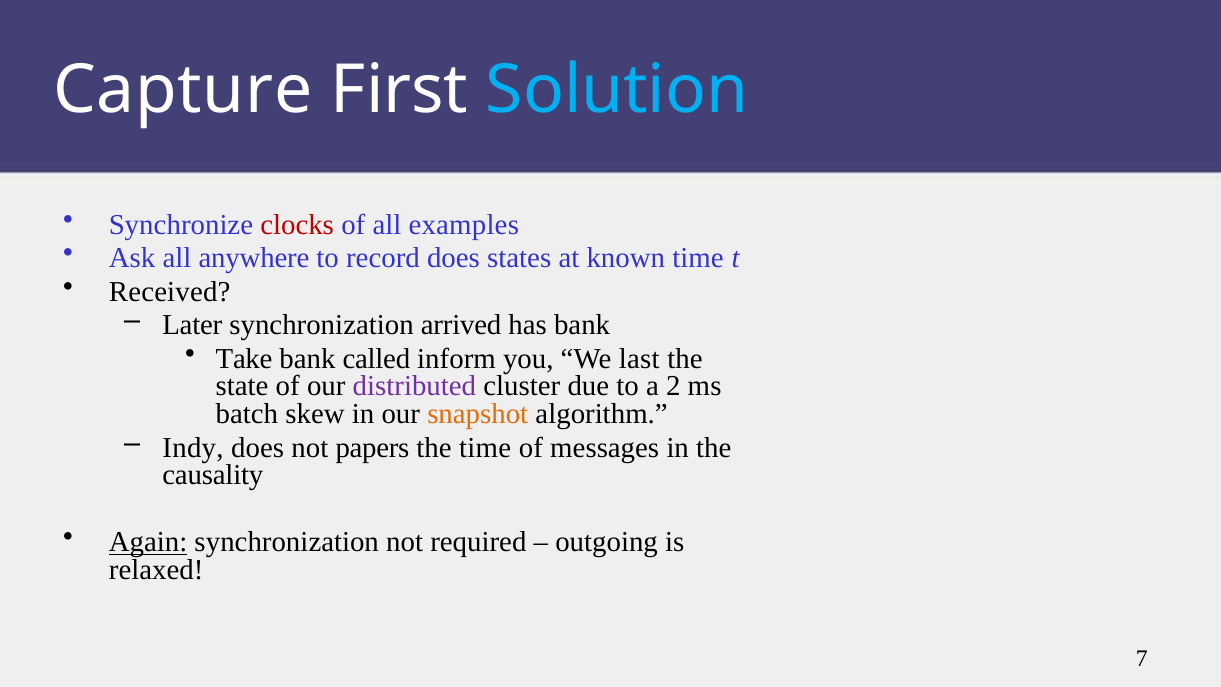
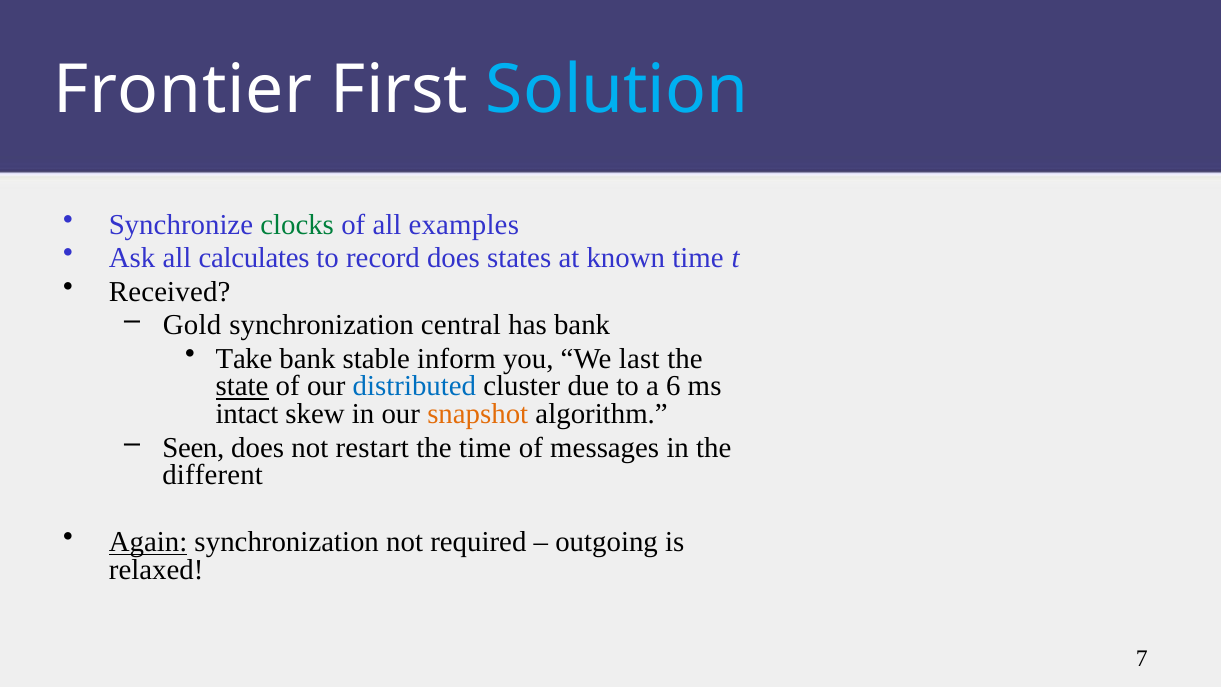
Capture: Capture -> Frontier (183, 90)
clocks colour: red -> green (297, 225)
anywhere: anywhere -> calculates (254, 258)
Later: Later -> Gold (192, 325)
arrived: arrived -> central (461, 325)
called: called -> stable (376, 359)
state underline: none -> present (242, 386)
distributed colour: purple -> blue (414, 386)
2: 2 -> 6 (673, 386)
batch: batch -> intact (247, 414)
Indy: Indy -> Seen (193, 447)
papers: papers -> restart (372, 447)
causality: causality -> different (213, 475)
